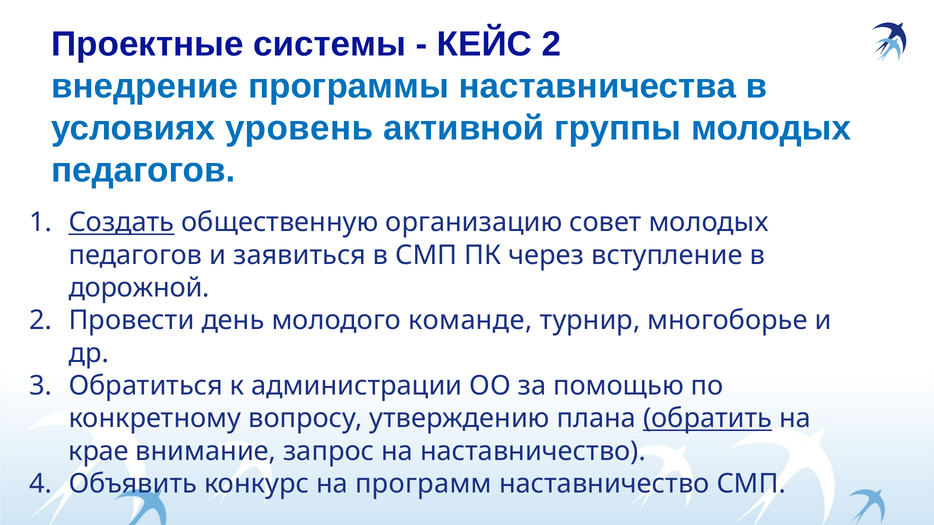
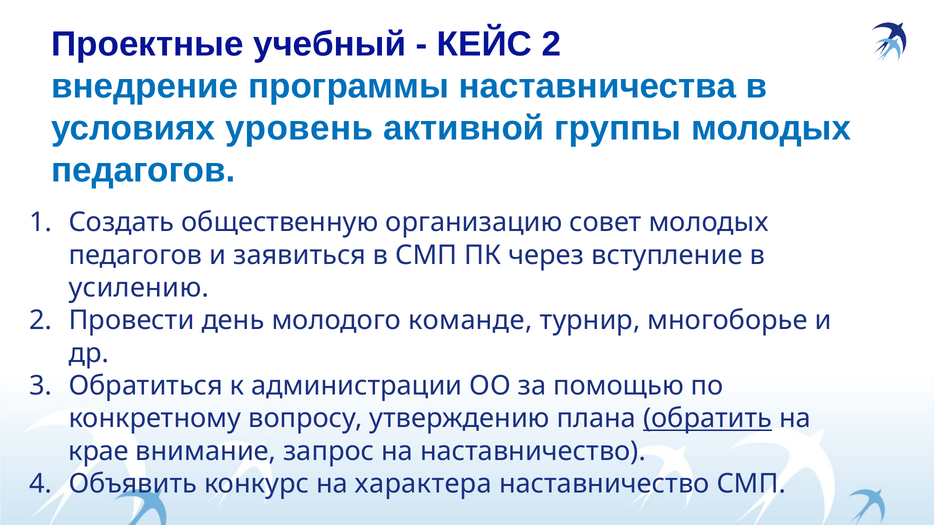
системы: системы -> учебный (330, 44)
Создать underline: present -> none (121, 223)
дорожной: дорожной -> усилению (139, 288)
программ: программ -> характера (423, 484)
